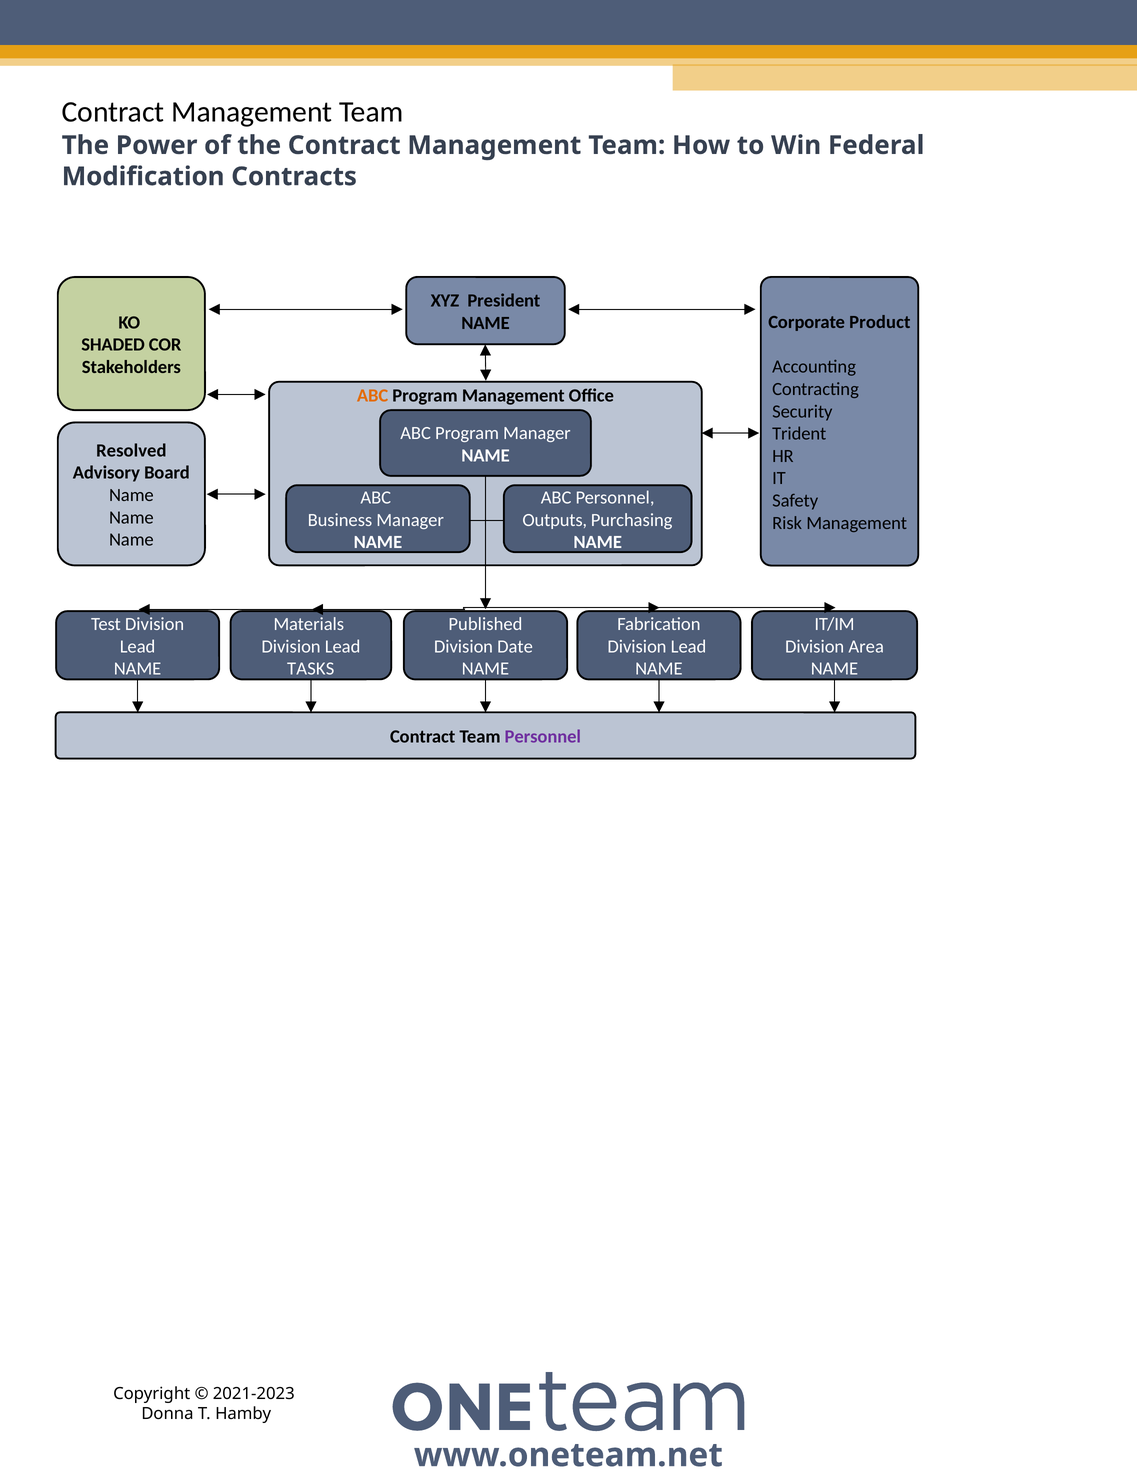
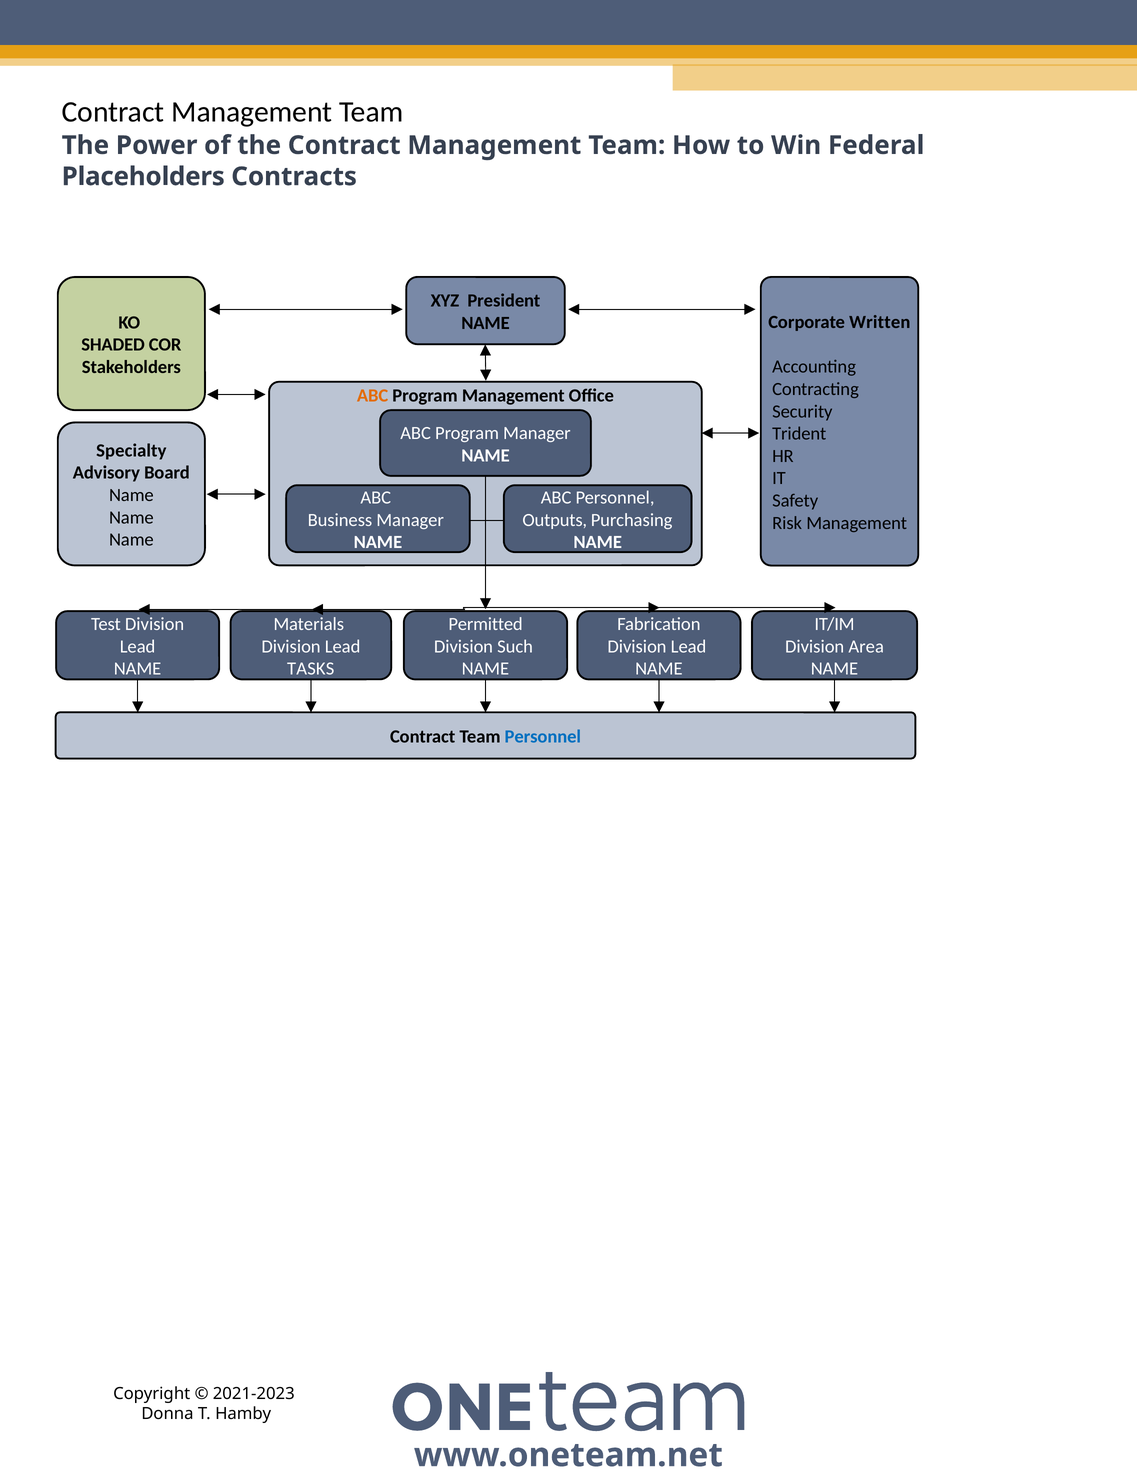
Modification: Modification -> Placeholders (143, 177)
Product: Product -> Written (880, 322)
Resolved: Resolved -> Specialty (131, 451)
Published: Published -> Permitted (486, 624)
Date: Date -> Such (515, 647)
Personnel colour: purple -> blue (543, 737)
